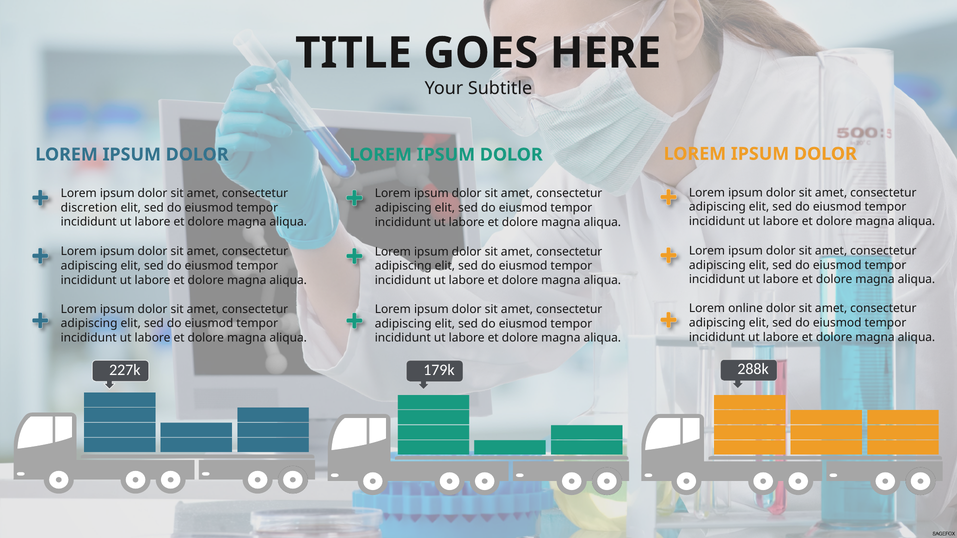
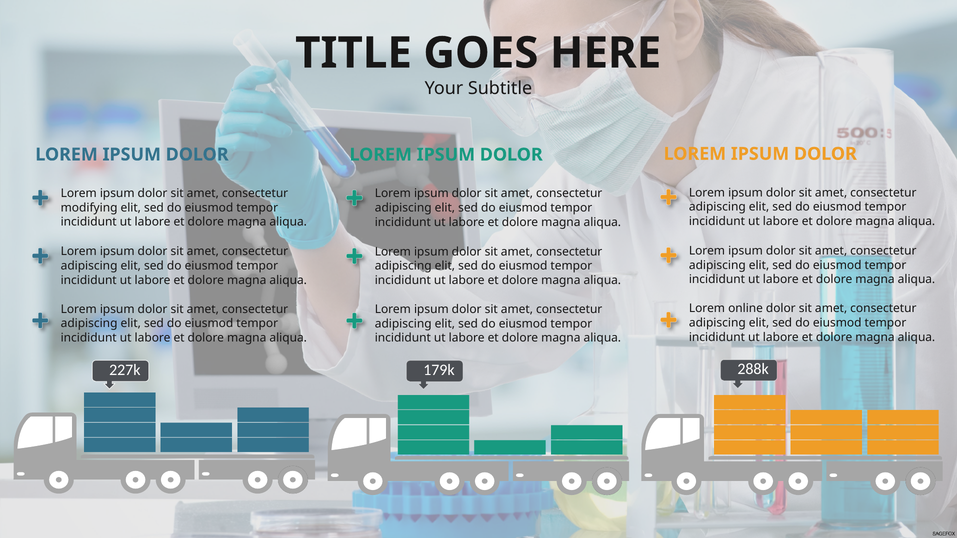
discretion: discretion -> modifying (89, 208)
